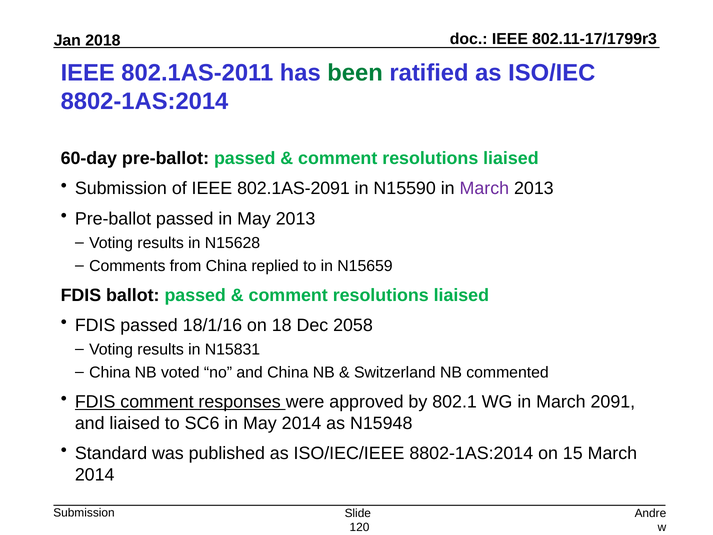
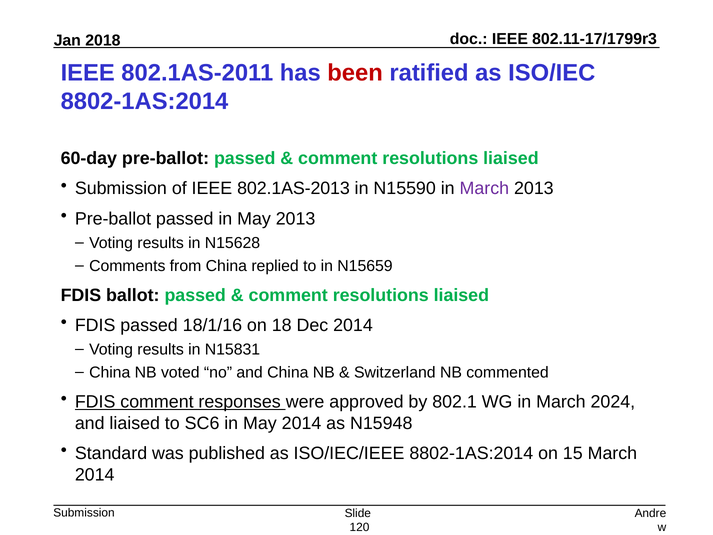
been colour: green -> red (355, 73)
802.1AS-2091: 802.1AS-2091 -> 802.1AS-2013 (293, 188)
Dec 2058: 2058 -> 2014 (353, 325)
2091: 2091 -> 2024 (613, 402)
